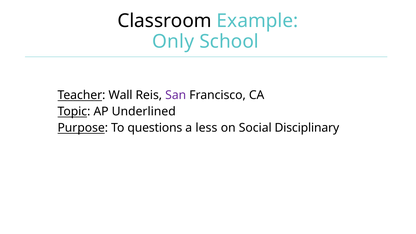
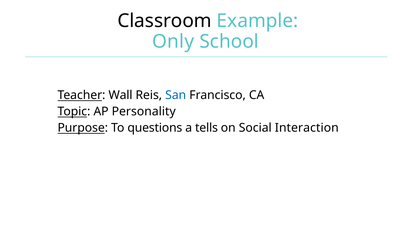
San colour: purple -> blue (176, 95)
Underlined: Underlined -> Personality (144, 111)
less: less -> tells (207, 128)
Disciplinary: Disciplinary -> Interaction (307, 128)
